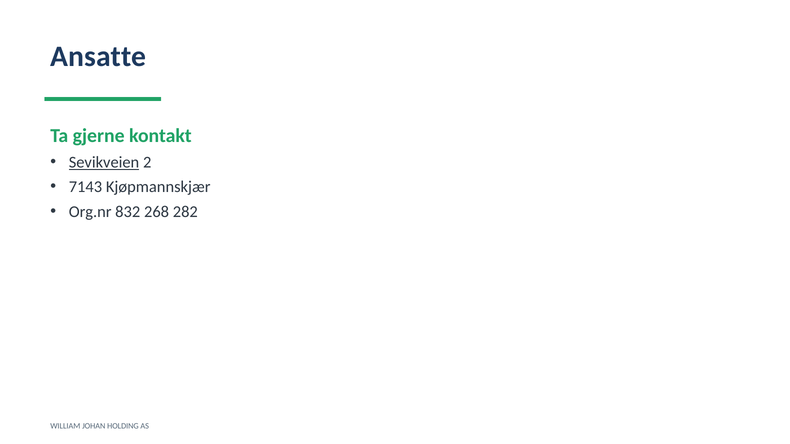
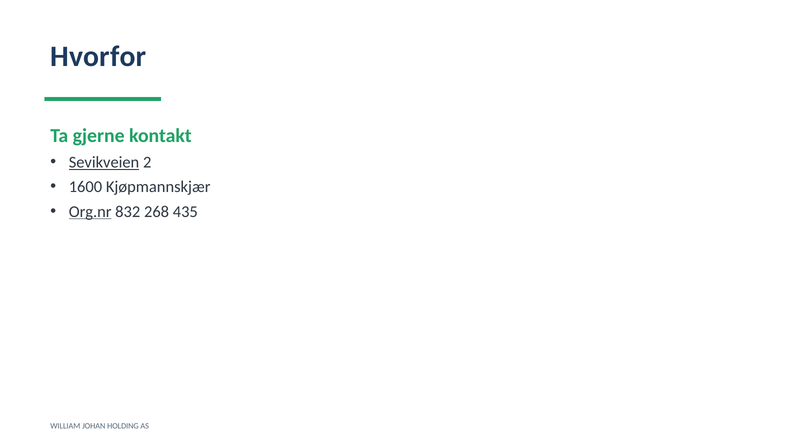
Ansatte: Ansatte -> Hvorfor (98, 56)
7143: 7143 -> 1600 (85, 187)
Org.nr underline: none -> present (90, 212)
282: 282 -> 435 (185, 212)
